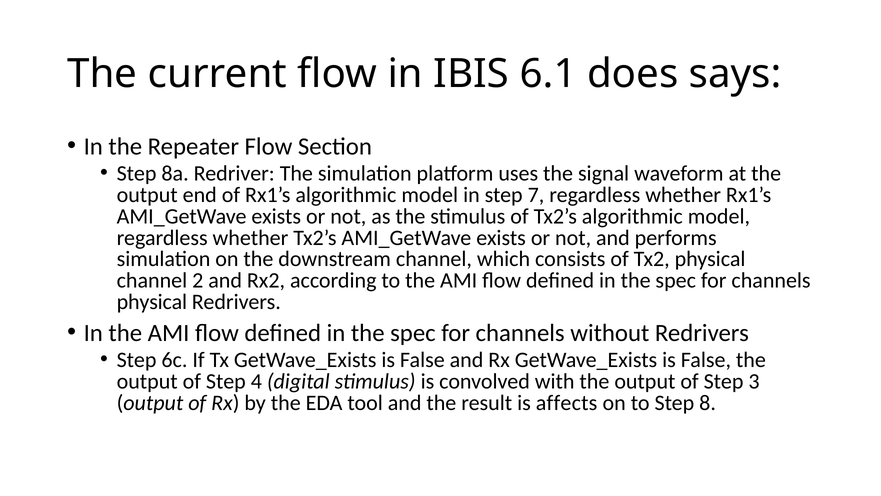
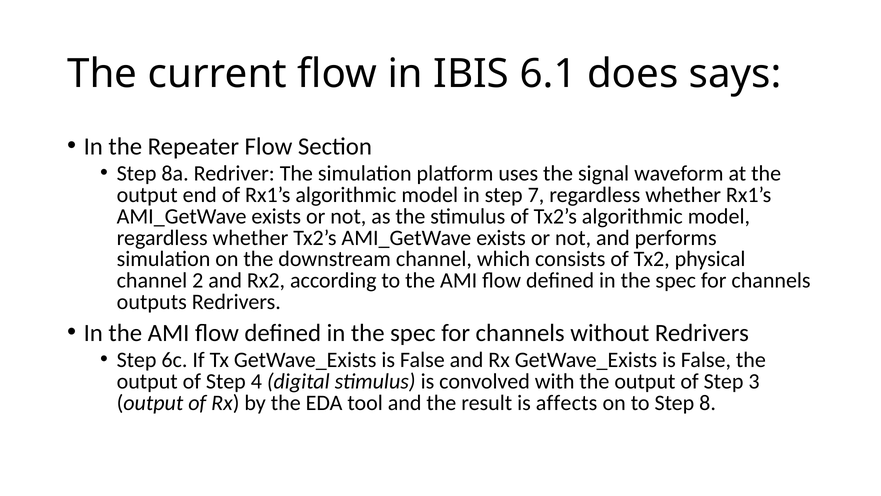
physical: physical -> outputs (152, 302)
